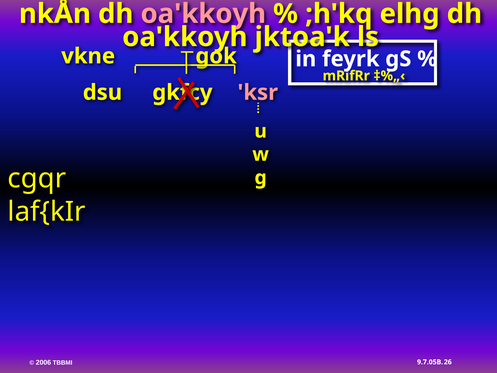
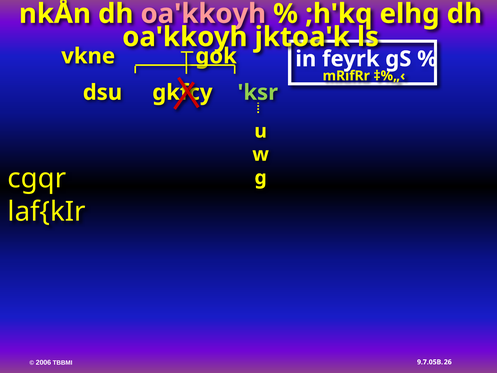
ksr colour: pink -> light green (258, 92)
